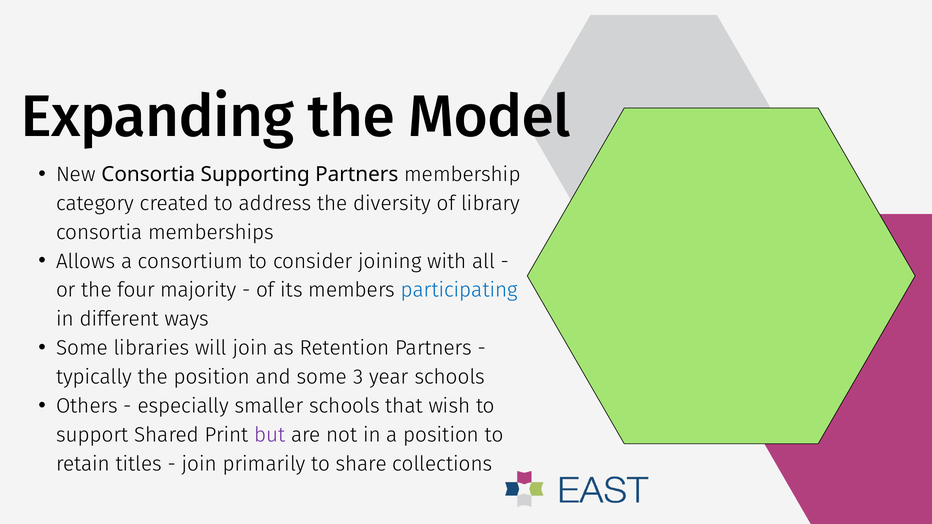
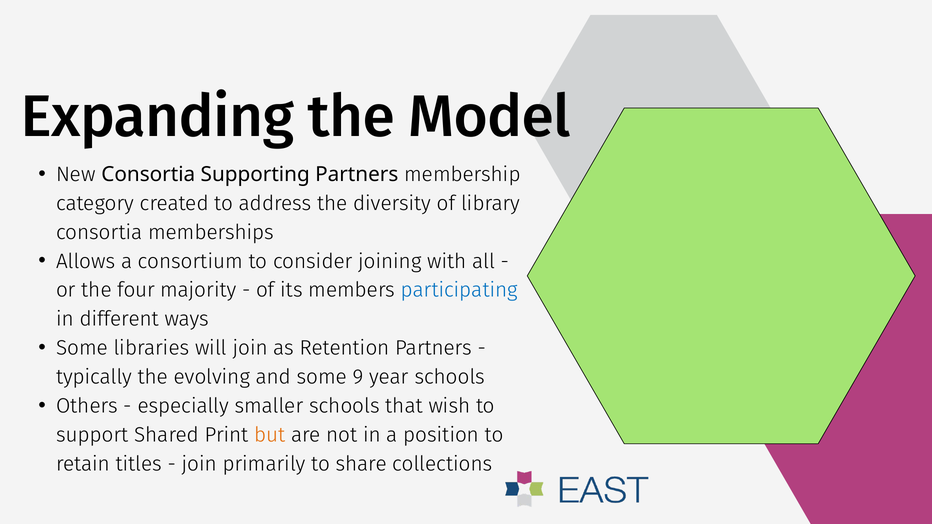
the position: position -> evolving (212, 377)
3: 3 -> 9 (358, 377)
but colour: purple -> orange (270, 435)
